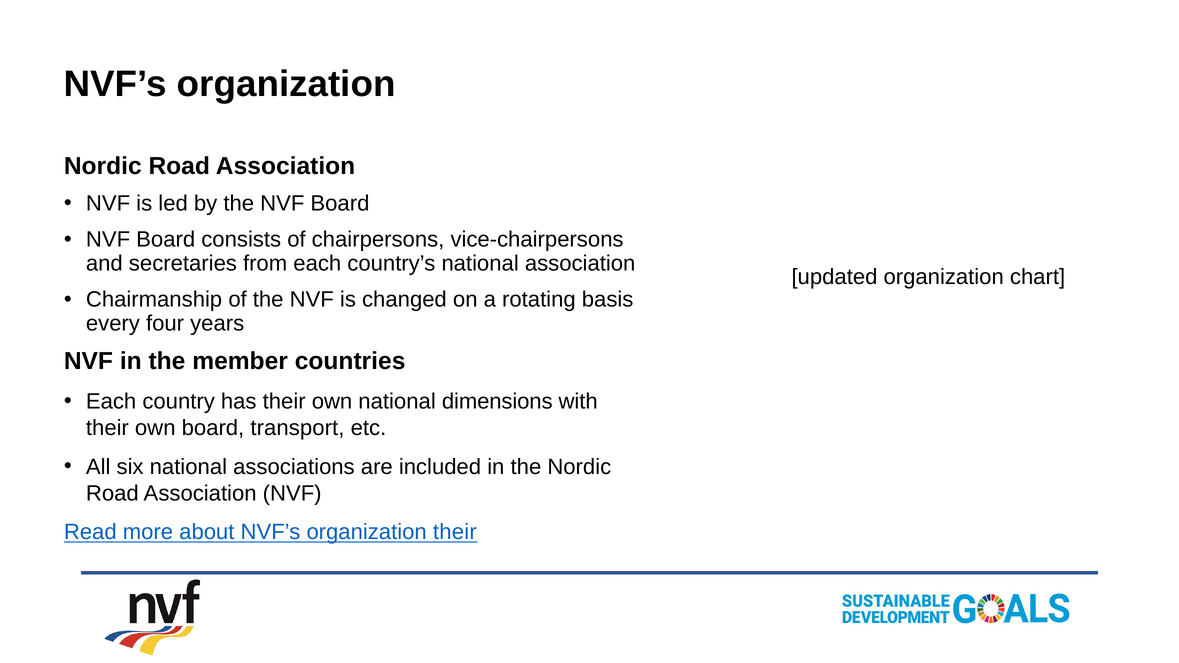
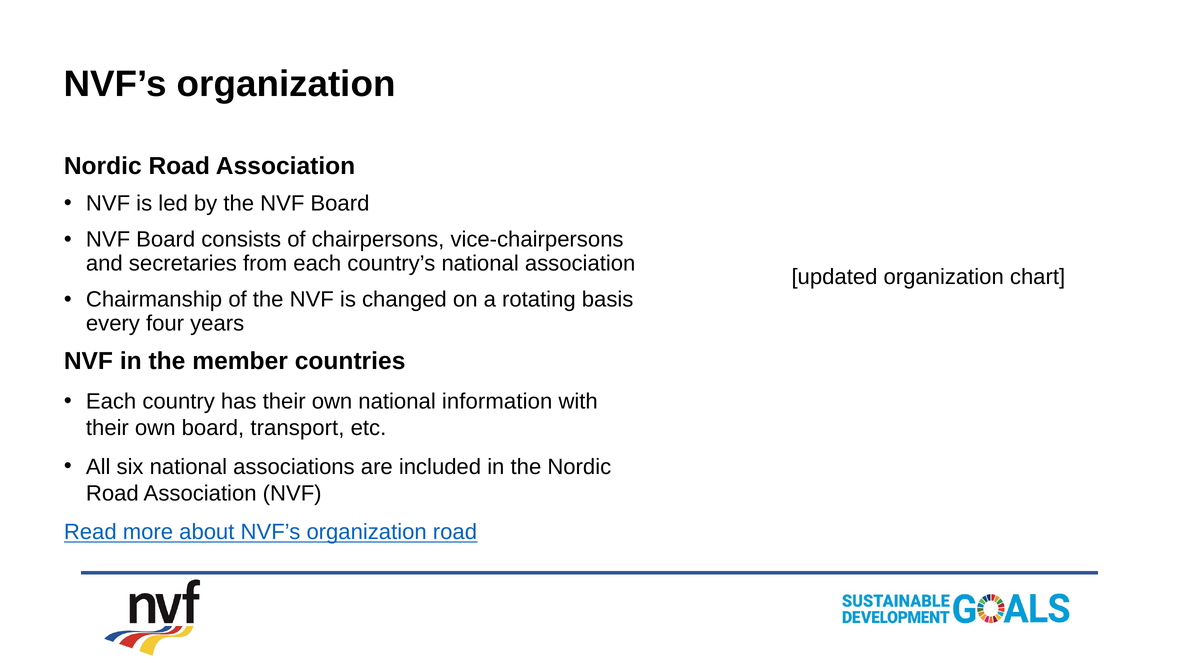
dimensions: dimensions -> information (497, 402)
organization their: their -> road (455, 532)
